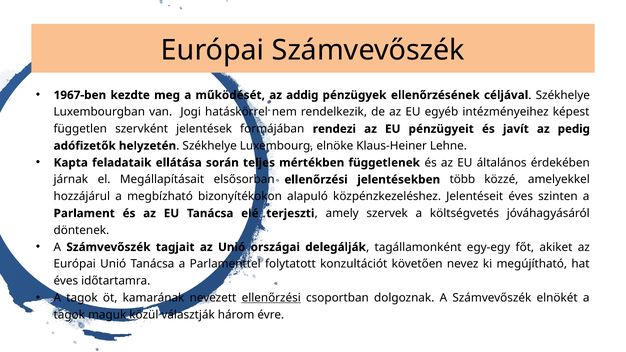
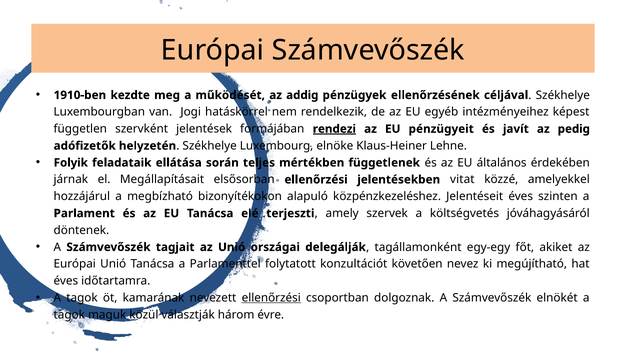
1967-ben: 1967-ben -> 1910-ben (80, 95)
rendezi underline: none -> present (334, 129)
Kapta: Kapta -> Folyik (71, 163)
több: több -> vitat (462, 180)
